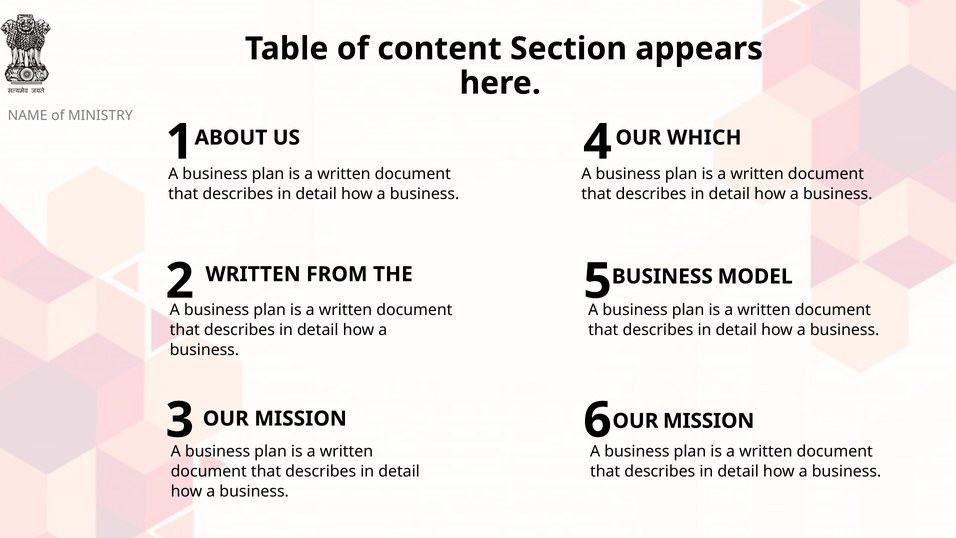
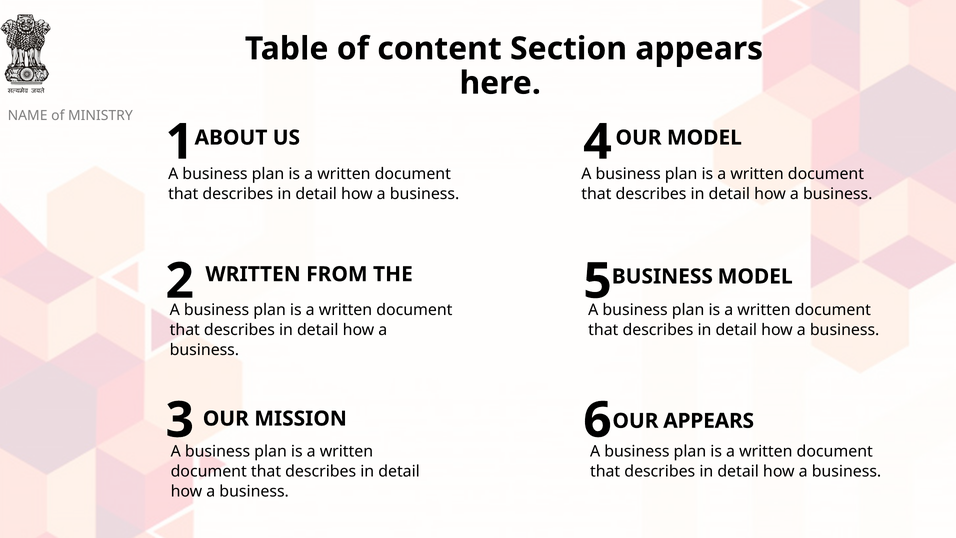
WHICH: WHICH -> MODEL (704, 138)
MISSION: MISSION -> APPEARS (709, 421)
